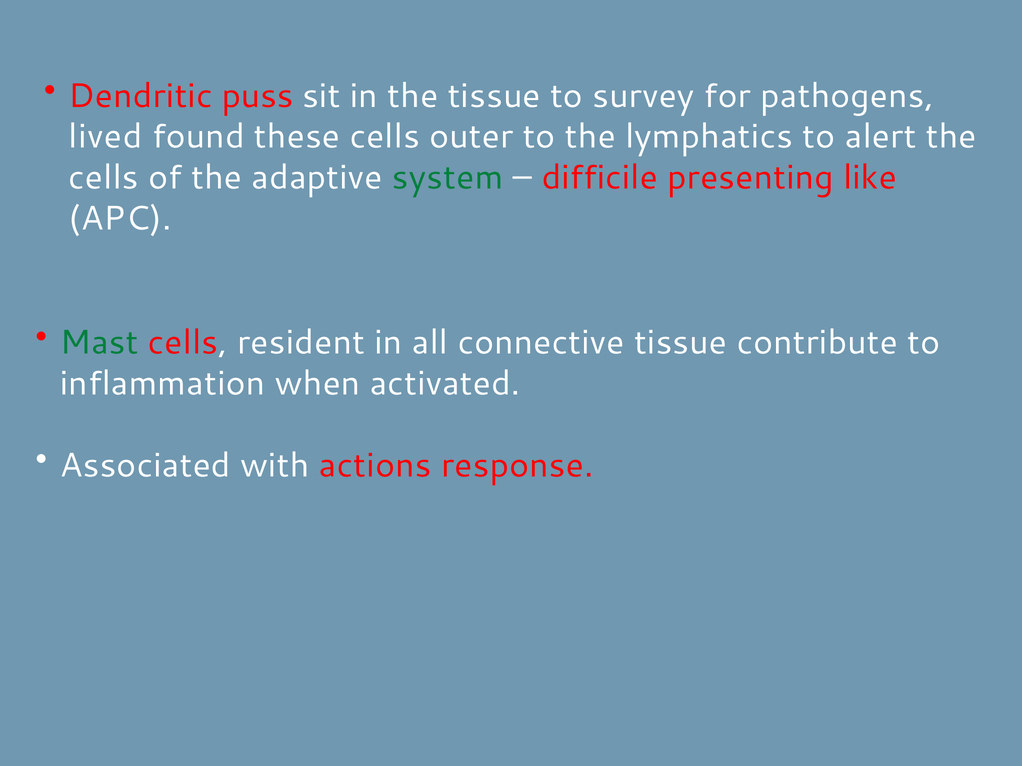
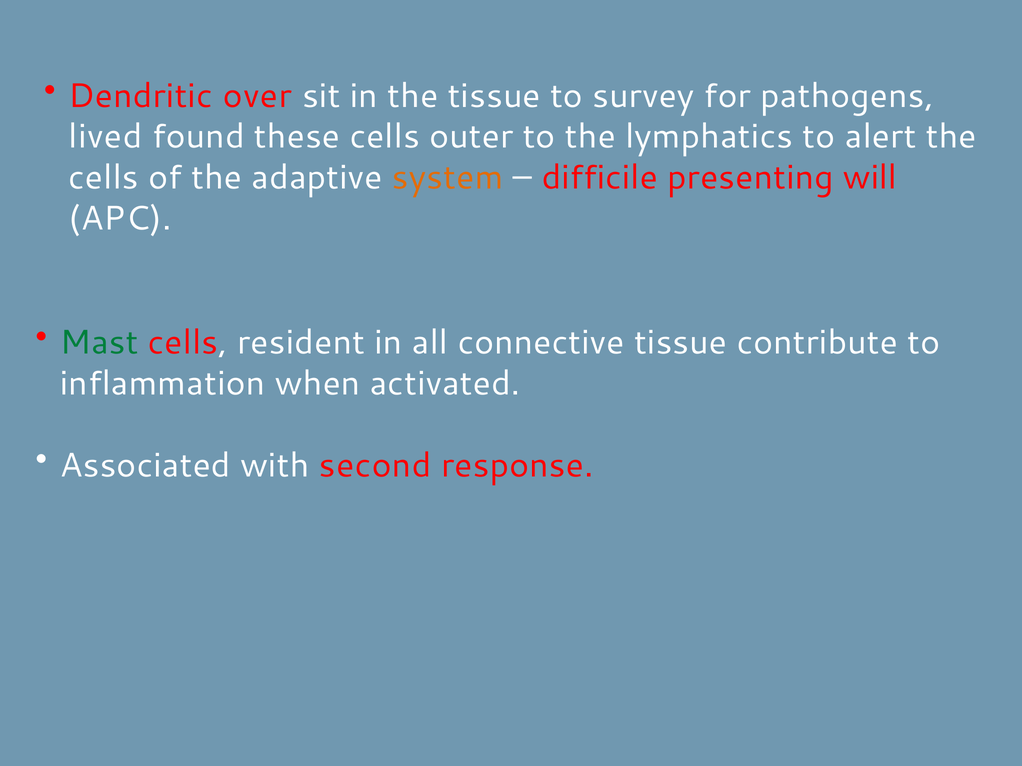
puss: puss -> over (257, 96)
system colour: green -> orange (448, 178)
like: like -> will (870, 178)
actions: actions -> second (375, 466)
